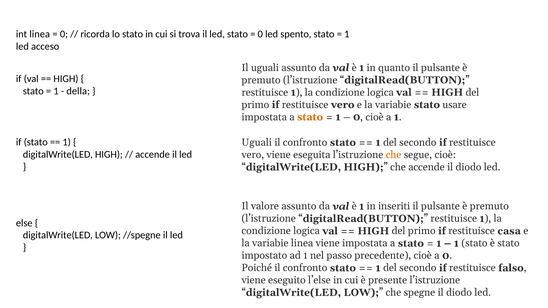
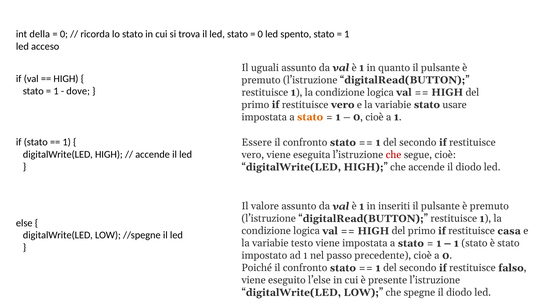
int linea: linea -> della (40, 34)
della: della -> dove (78, 91)
Uguali: Uguali -> Essere (257, 143)
che colour: orange -> red (394, 155)
variabie linea: linea -> testo (302, 243)
